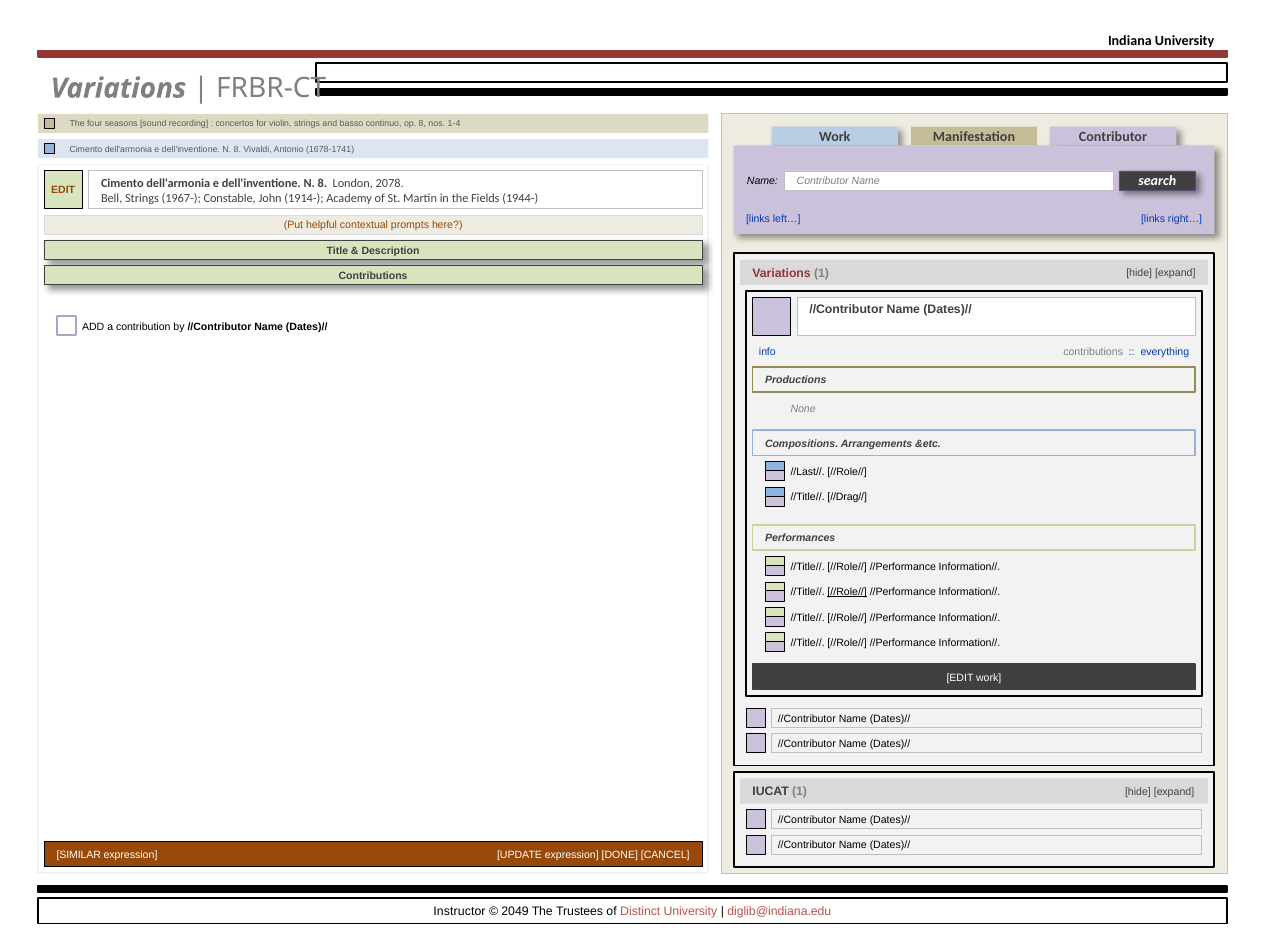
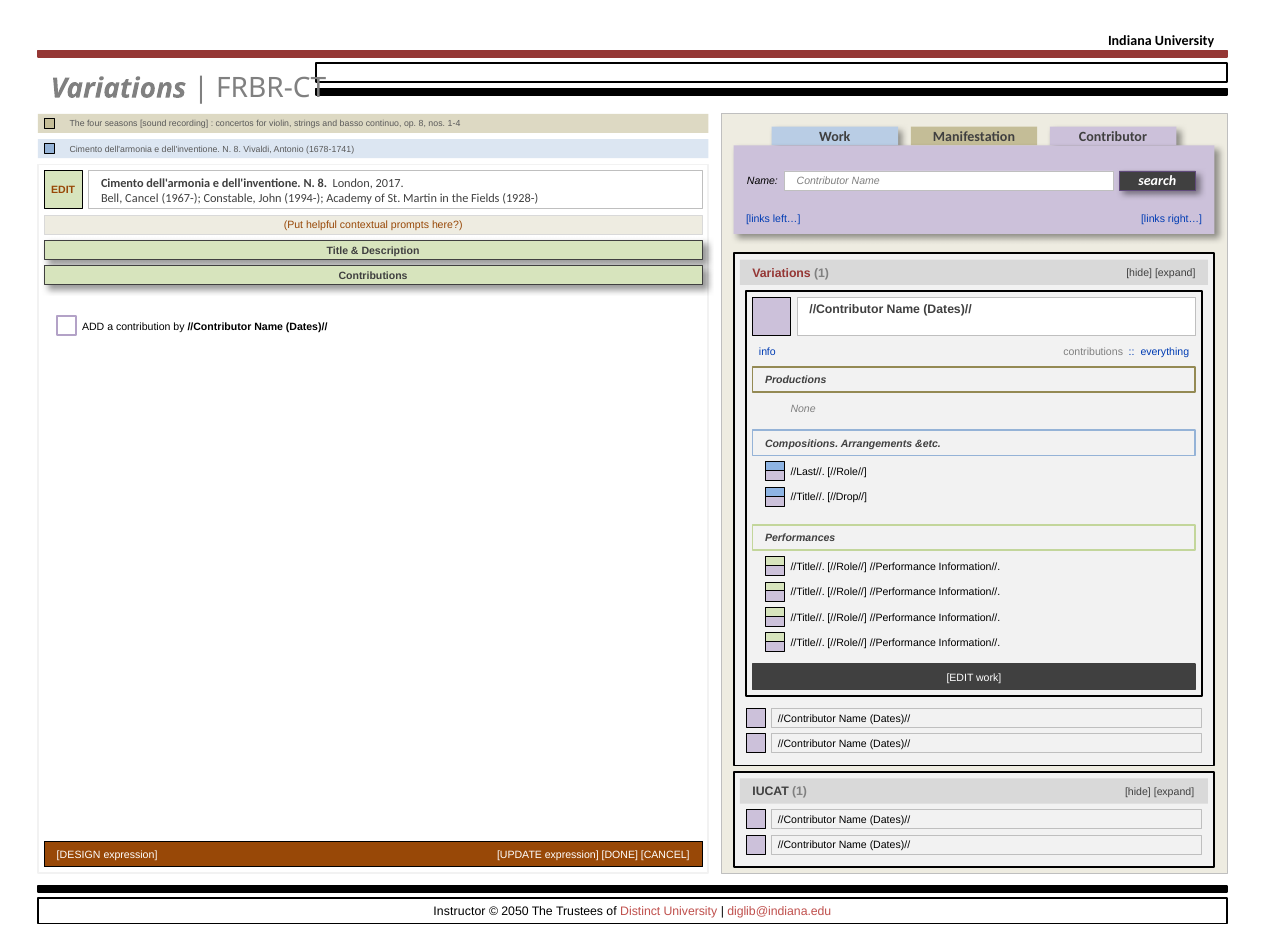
2078: 2078 -> 2017 (390, 183)
Bell Strings: Strings -> Cancel (142, 198)
1914-: 1914- -> 1994- (304, 198)
1944-: 1944- -> 1928- (520, 198)
//Drag//: //Drag// -> //Drop// (847, 497)
//Role// underline: present -> none (847, 592)
SIMILAR: SIMILAR -> DESIGN (79, 855)
2049: 2049 -> 2050 (515, 912)
